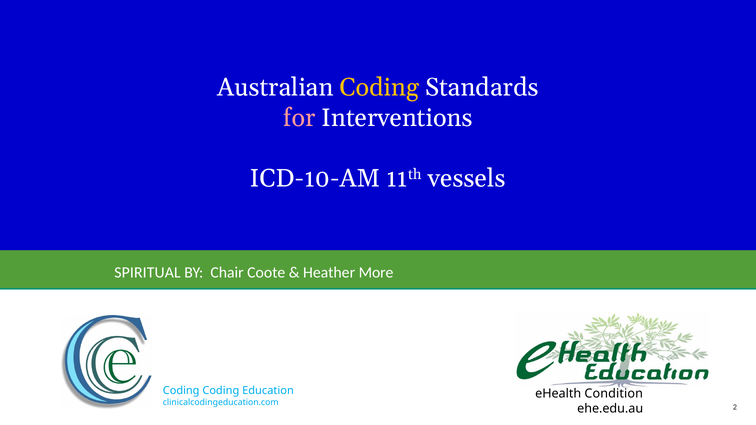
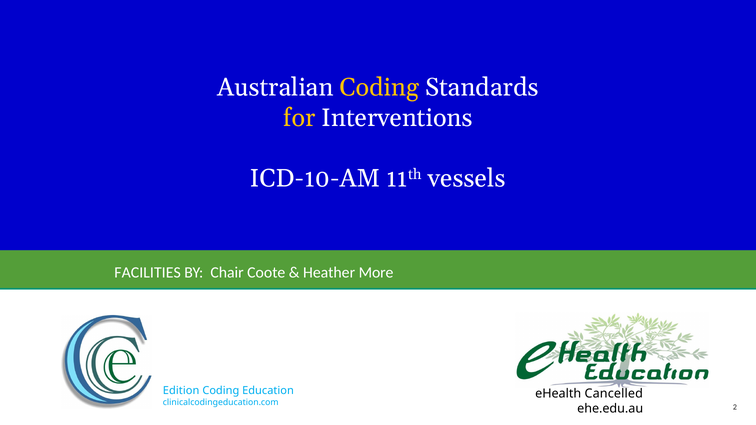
for colour: pink -> yellow (299, 118)
SPIRITUAL: SPIRITUAL -> FACILITIES (148, 273)
Coding: Coding -> Edition (181, 391)
Condition: Condition -> Cancelled (614, 394)
